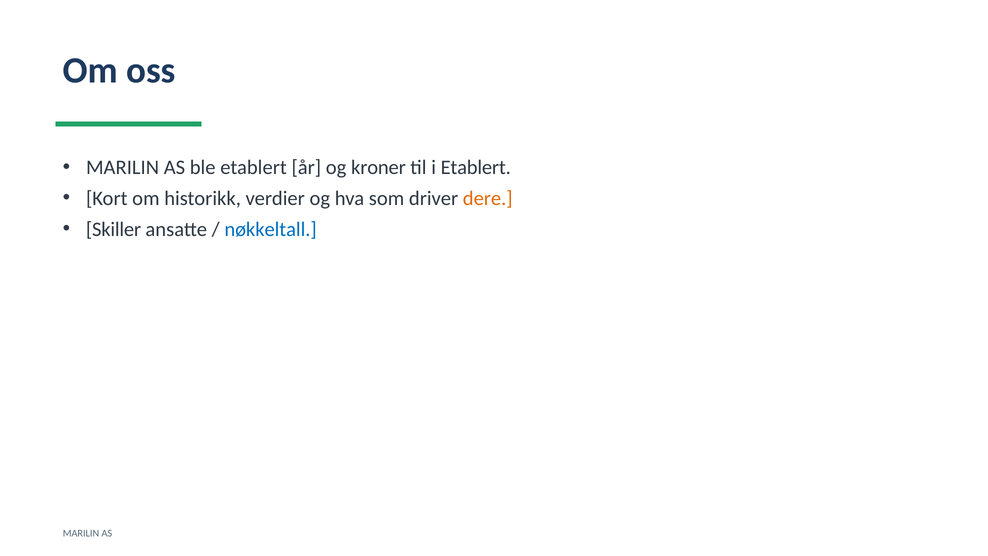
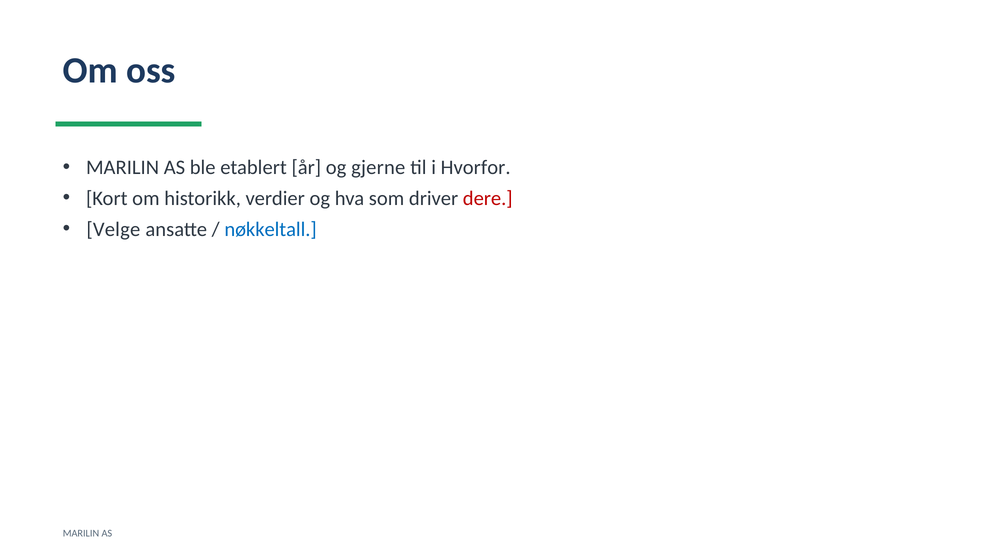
kroner: kroner -> gjerne (378, 167)
i Etablert: Etablert -> Hvorfor (476, 167)
dere colour: orange -> red (488, 198)
Skiller: Skiller -> Velge (113, 229)
